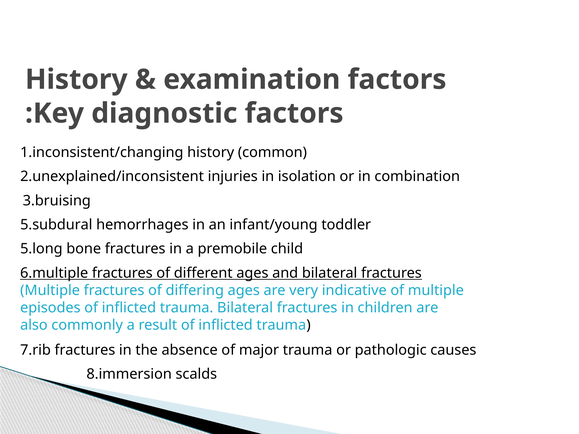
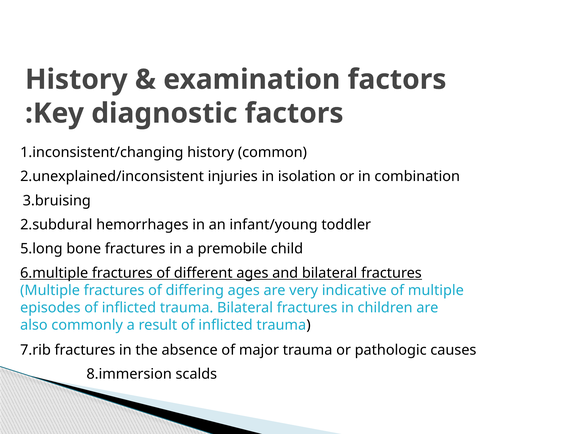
5.subdural: 5.subdural -> 2.subdural (56, 225)
